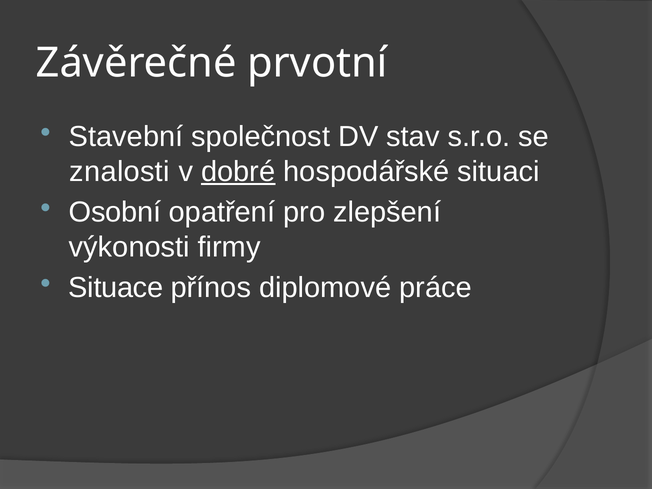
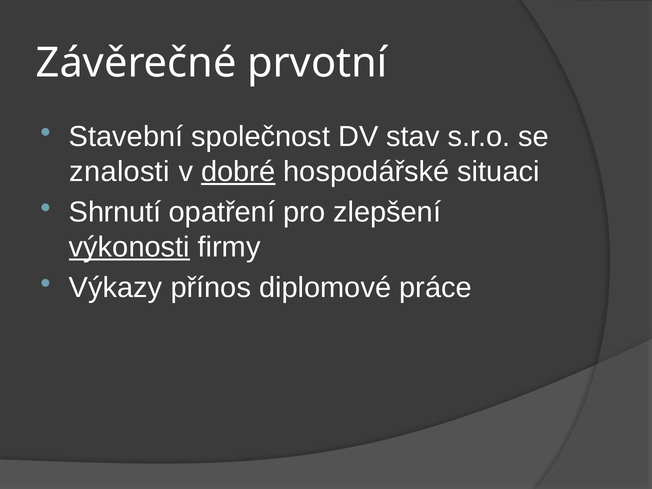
Osobní: Osobní -> Shrnutí (115, 212)
výkonosti underline: none -> present (129, 247)
Situace: Situace -> Výkazy (116, 288)
